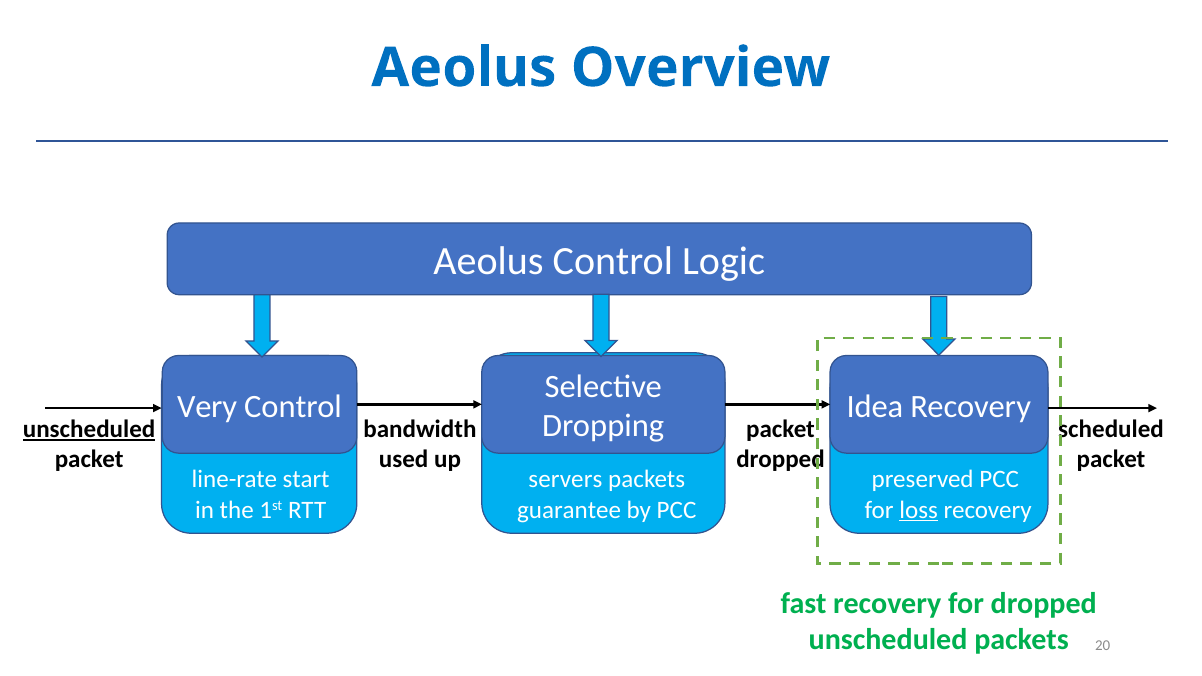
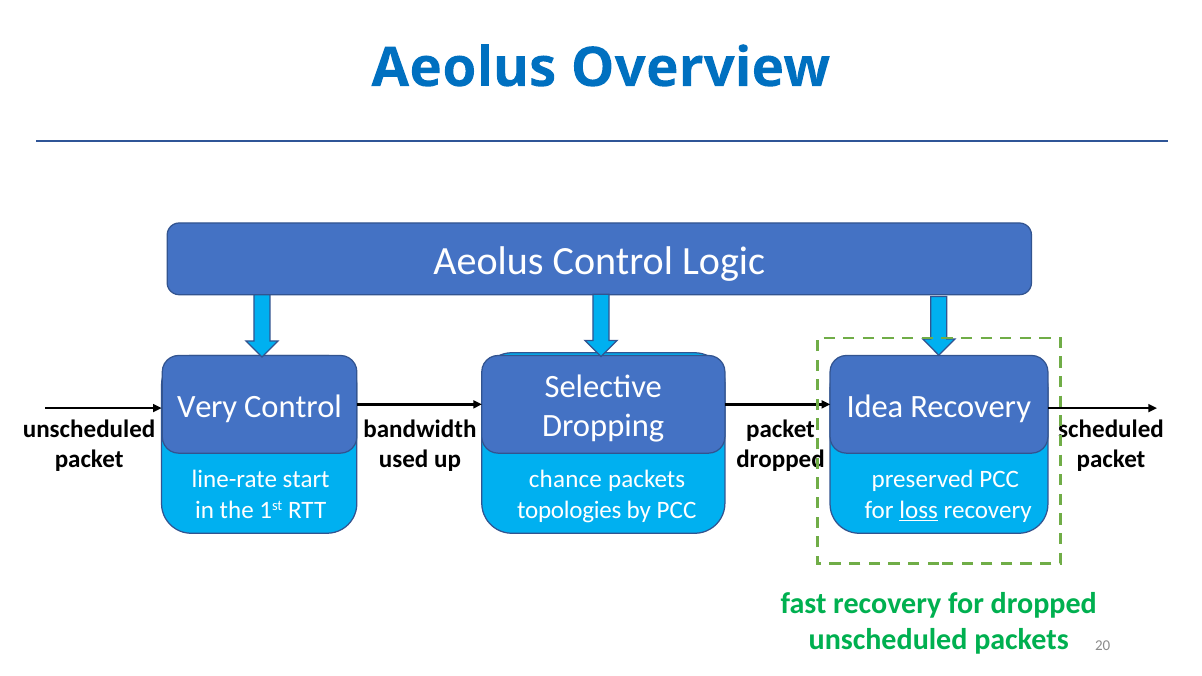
unscheduled underline: present -> none (89, 429)
servers: servers -> chance (565, 480)
guarantee: guarantee -> topologies (569, 510)
